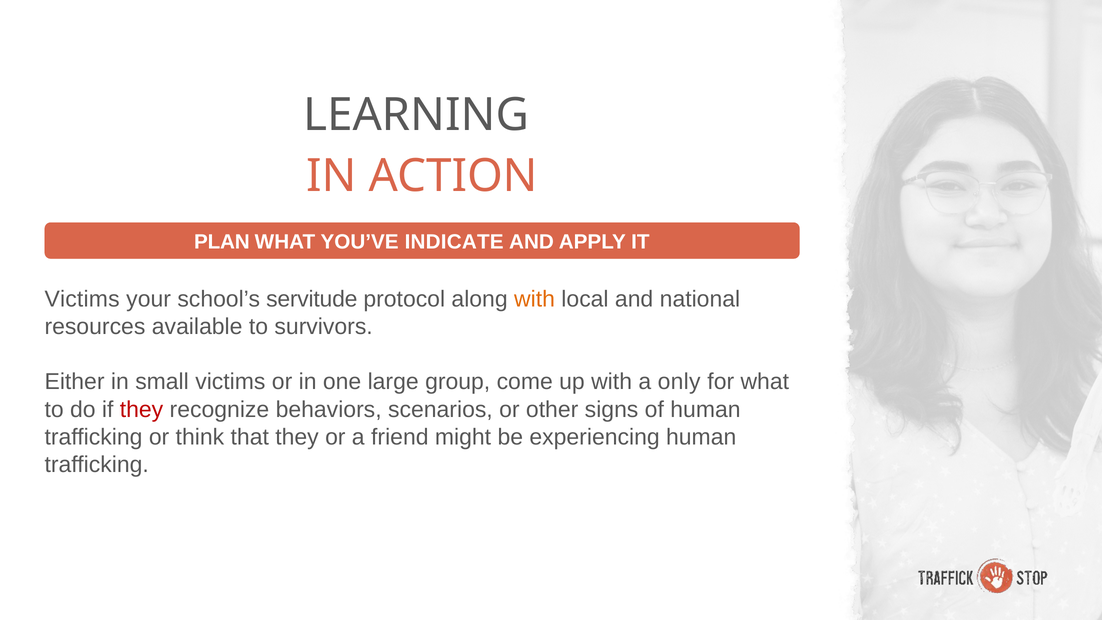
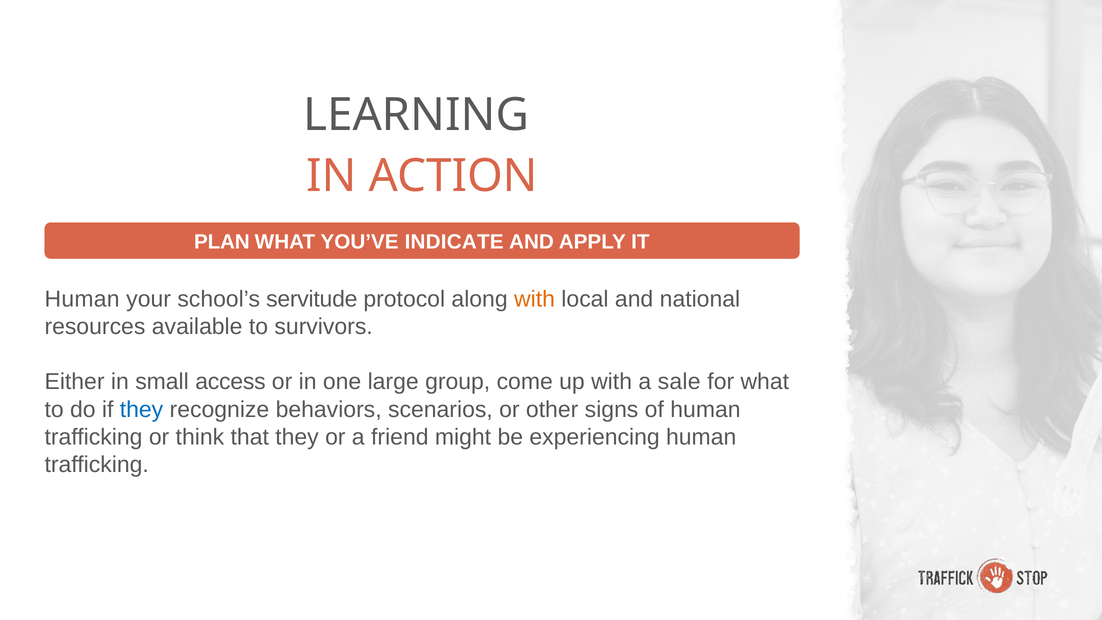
Victims: Victims -> Human (82, 299)
small victims: victims -> access (230, 382)
only: only -> sale (679, 382)
they colour: red -> blue (142, 409)
